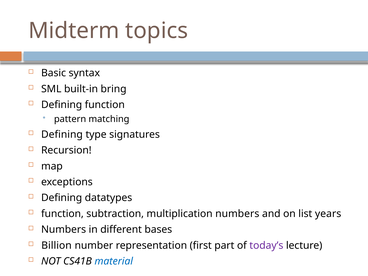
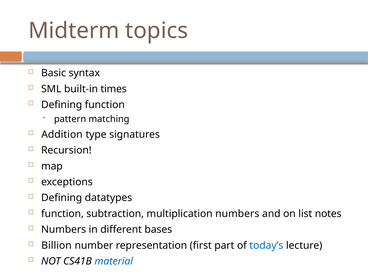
bring: bring -> times (114, 89)
Defining: Defining -> Addition (62, 134)
years: years -> notes (328, 214)
today’s colour: purple -> blue (266, 245)
